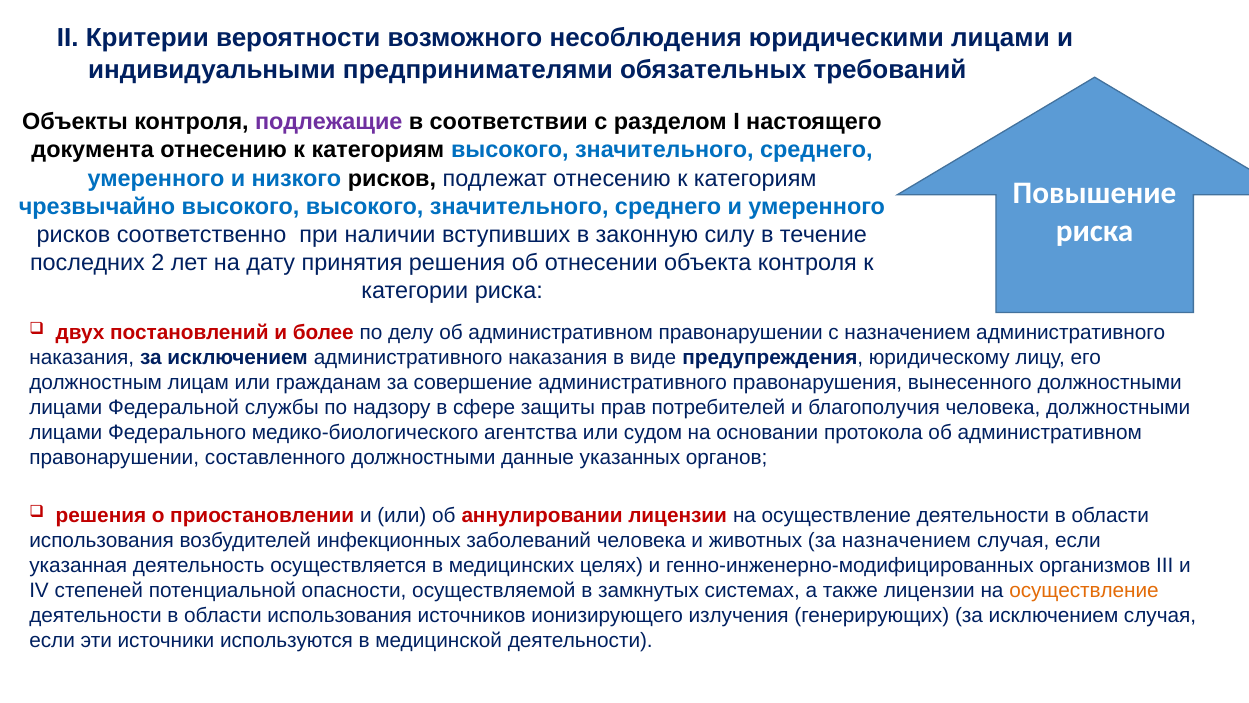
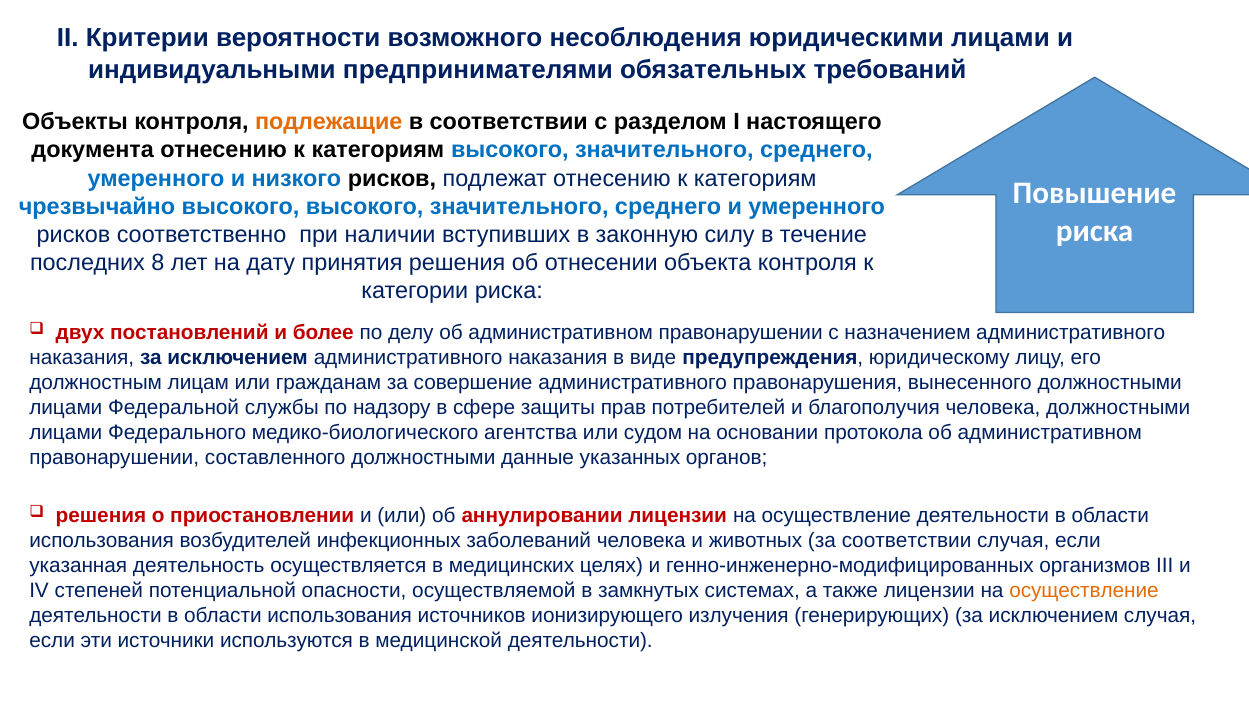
подлежащие colour: purple -> orange (329, 122)
2: 2 -> 8 (158, 263)
за назначением: назначением -> соответствии (907, 540)
